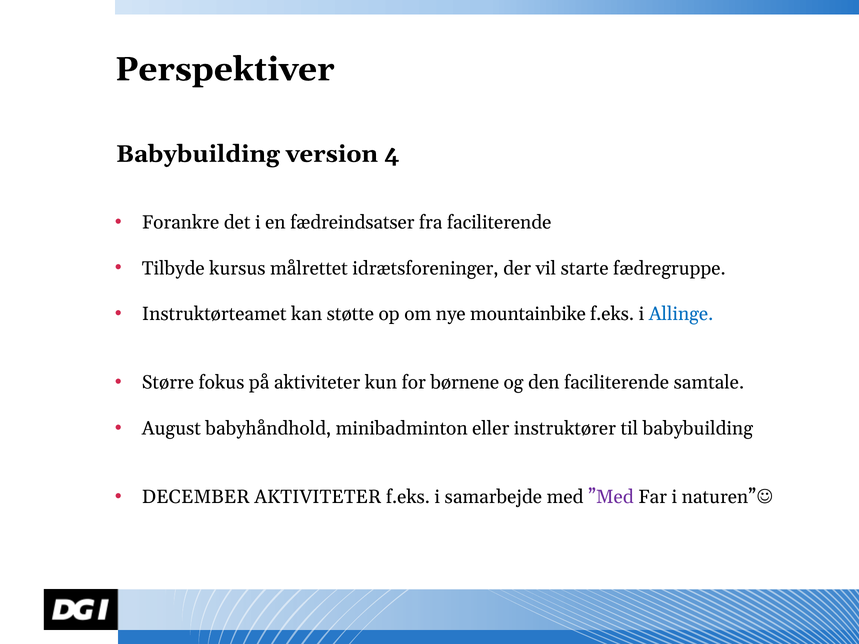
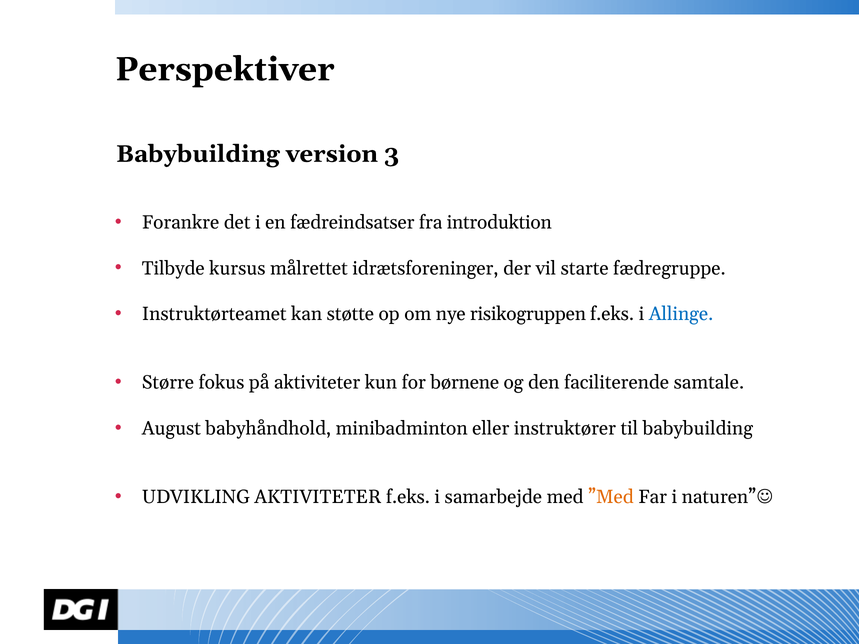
4: 4 -> 3 (392, 154)
fra faciliterende: faciliterende -> introduktion (499, 223)
mountainbike: mountainbike -> risikogruppen (528, 314)
DECEMBER: DECEMBER -> UDVIKLING (196, 497)
”Med colour: purple -> orange (611, 497)
